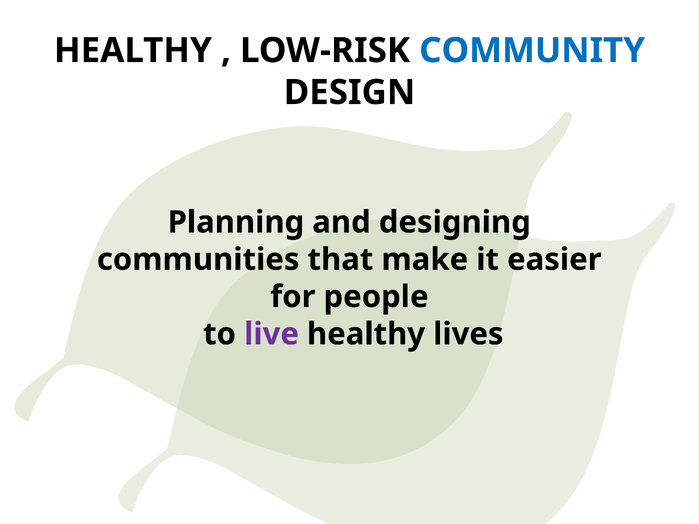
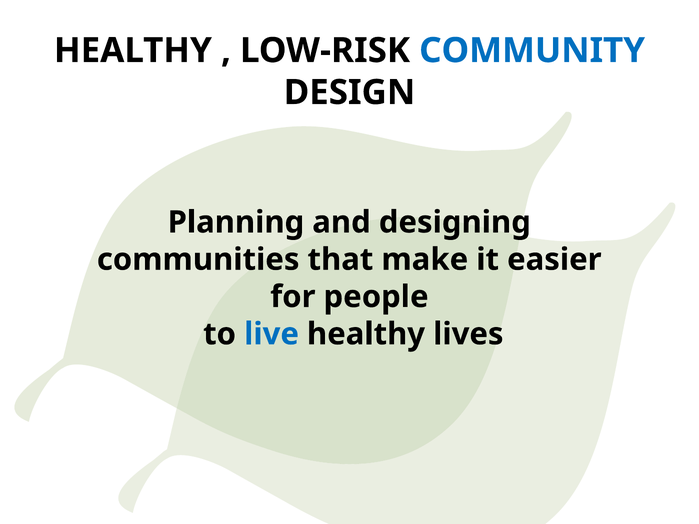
live colour: purple -> blue (271, 334)
